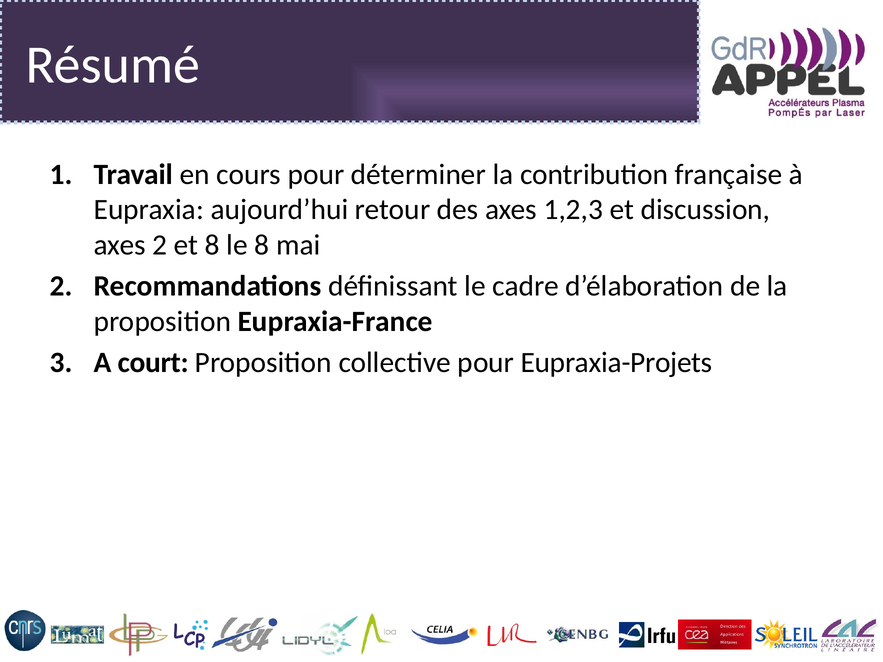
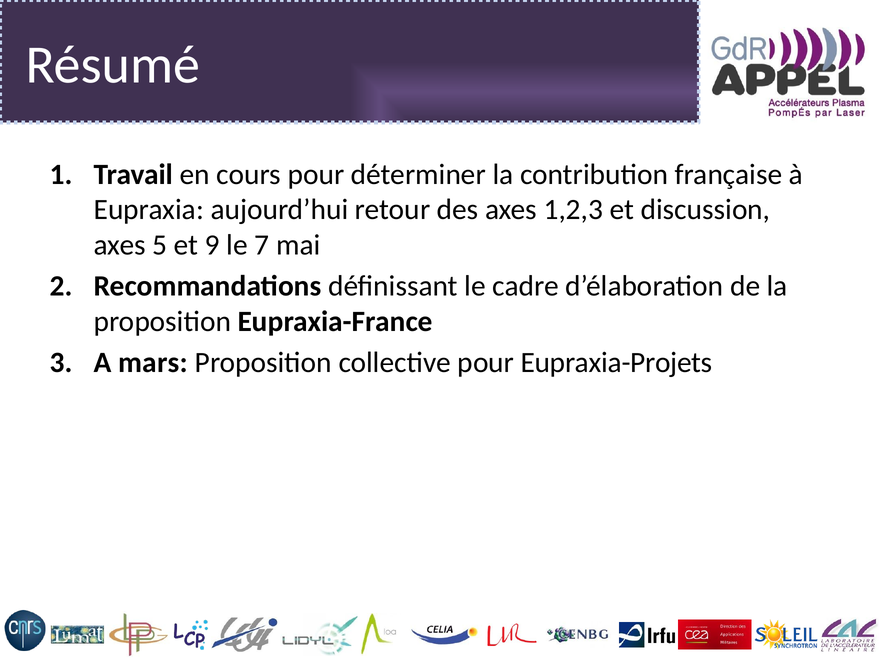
axes 2: 2 -> 5 (160, 245)
et 8: 8 -> 9 (212, 245)
le 8: 8 -> 7 (262, 245)
court: court -> mars (153, 363)
